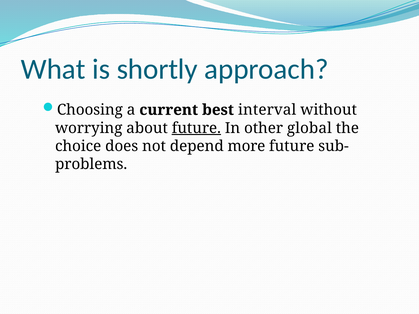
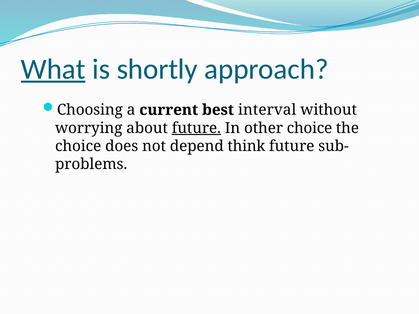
What underline: none -> present (53, 69)
other global: global -> choice (310, 128)
more: more -> think (246, 146)
